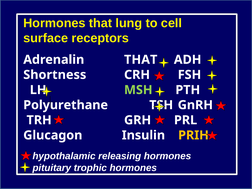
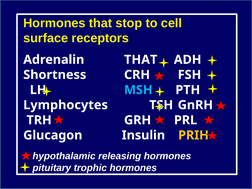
lung: lung -> stop (129, 23)
MSH colour: light green -> light blue (138, 90)
Polyurethane: Polyurethane -> Lymphocytes (66, 105)
